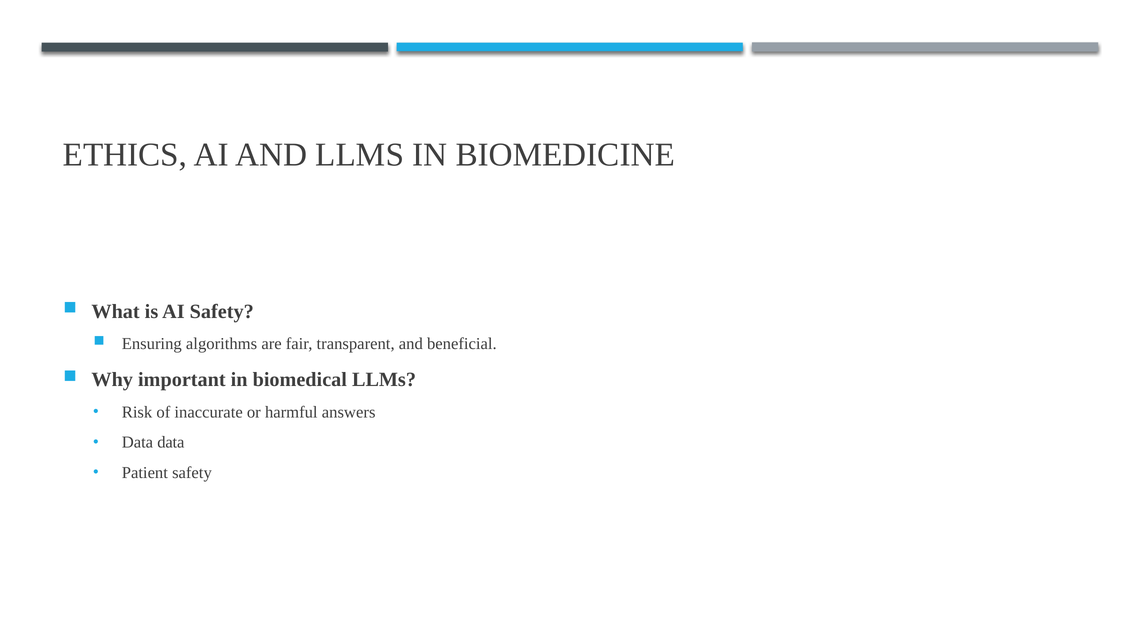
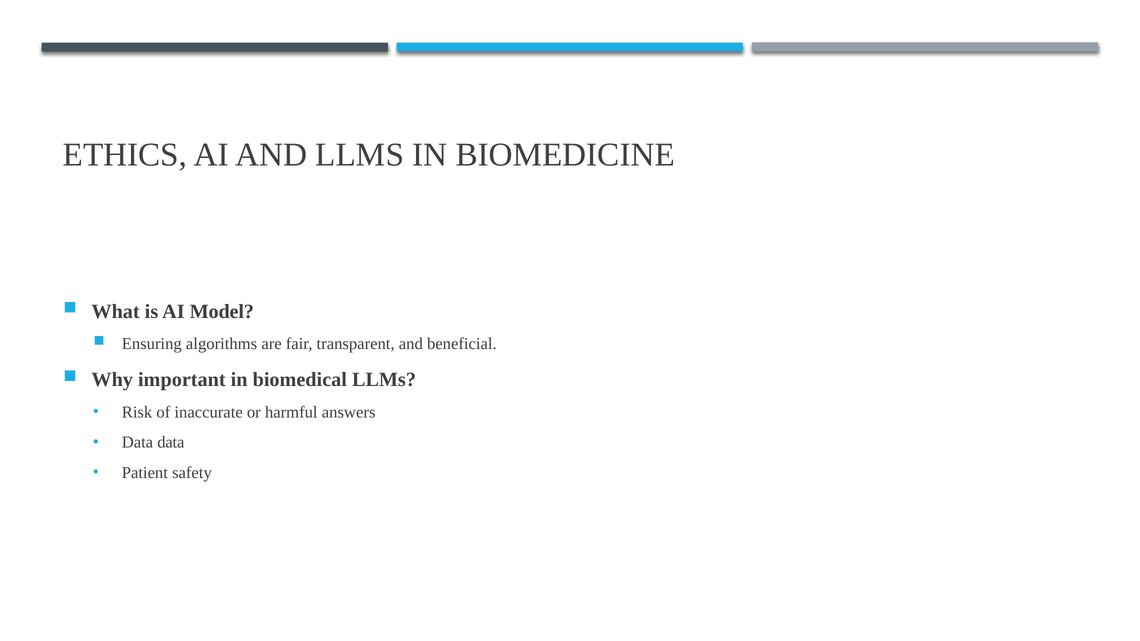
AI Safety: Safety -> Model (222, 312)
